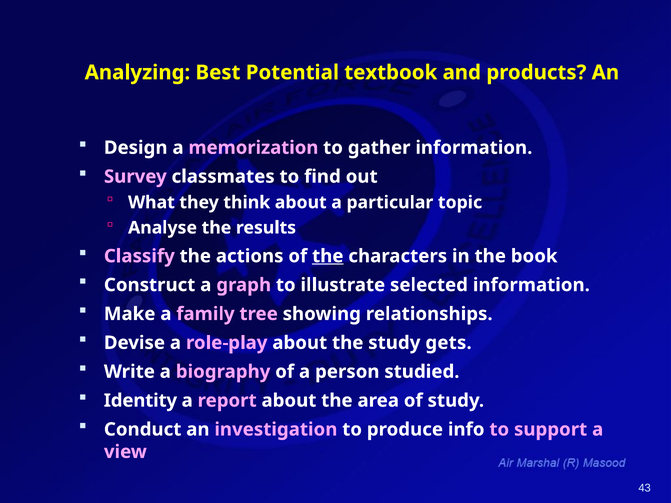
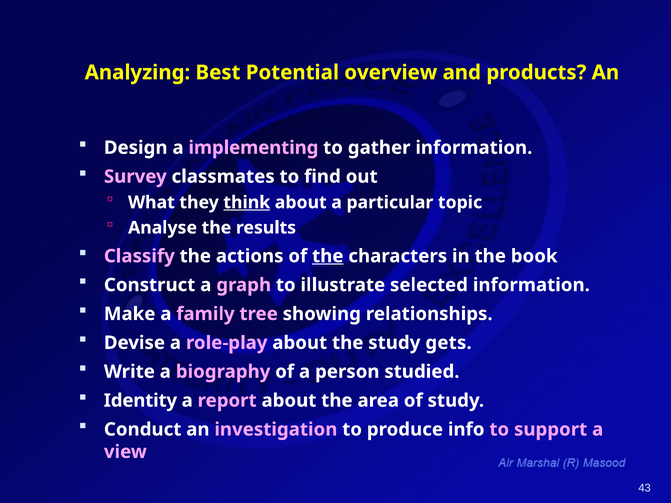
textbook: textbook -> overview (391, 73)
memorization: memorization -> implementing (253, 148)
think underline: none -> present (247, 203)
